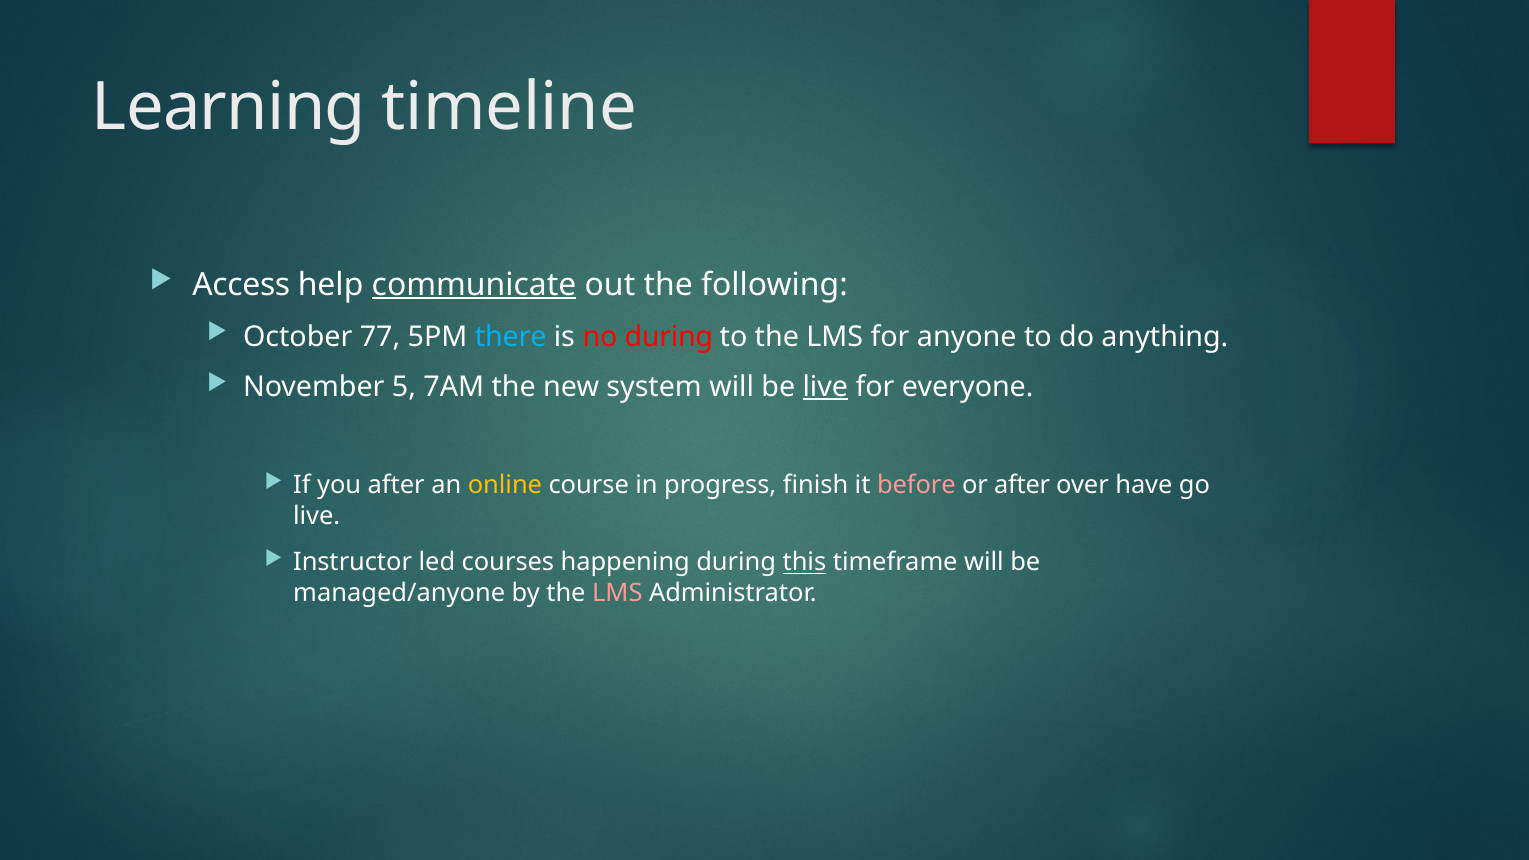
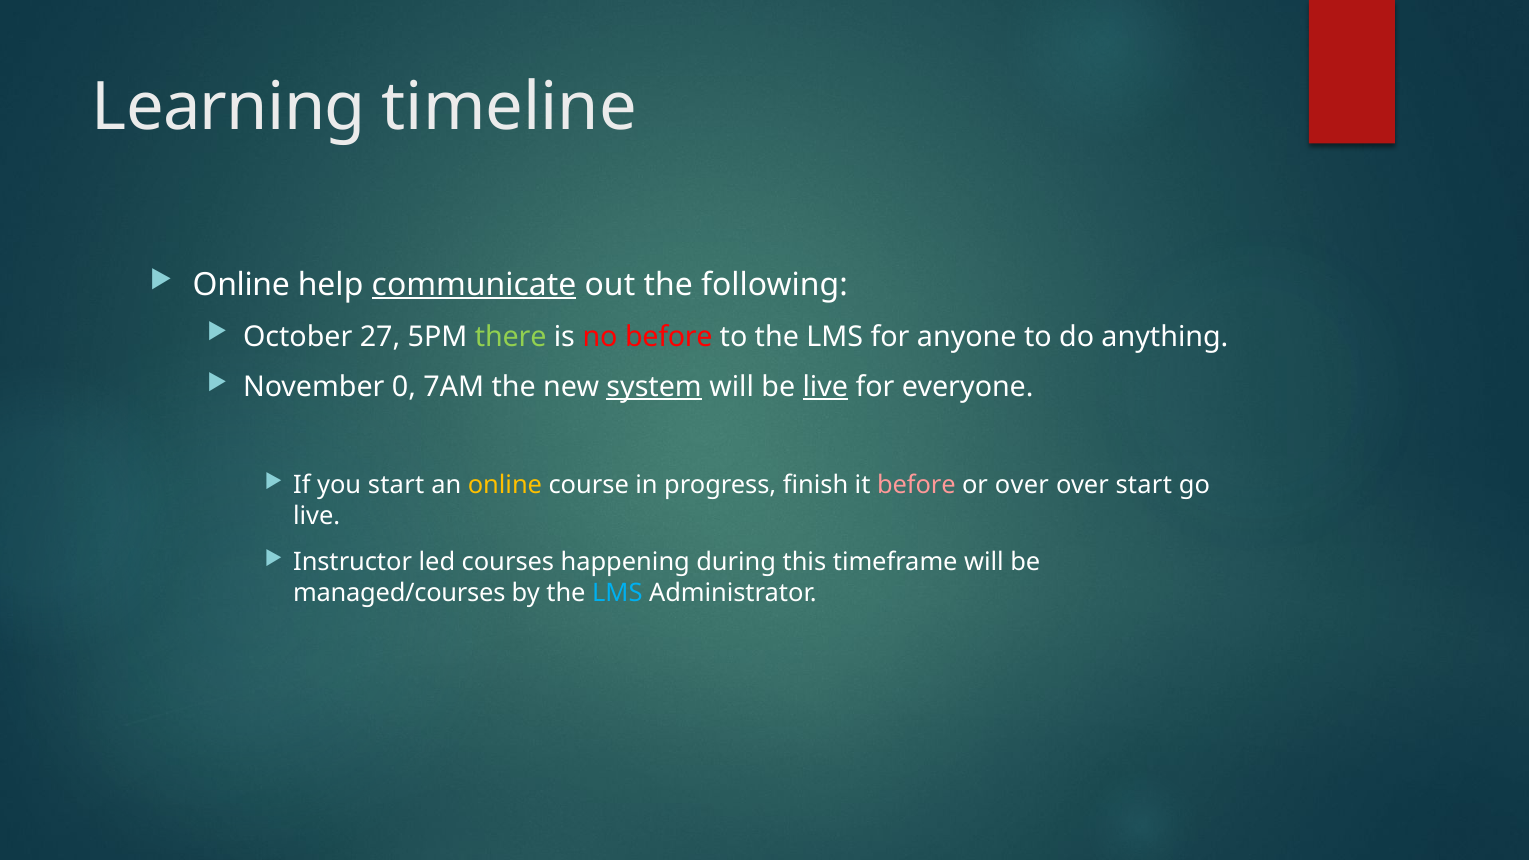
Access: Access -> Online (241, 285)
77: 77 -> 27 (380, 337)
there colour: light blue -> light green (511, 337)
no during: during -> before (669, 337)
5: 5 -> 0 (404, 387)
system underline: none -> present (654, 387)
you after: after -> start (396, 485)
or after: after -> over (1022, 485)
over have: have -> start (1144, 485)
this underline: present -> none (804, 563)
managed/anyone: managed/anyone -> managed/courses (399, 593)
LMS colour: pink -> light blue (617, 593)
